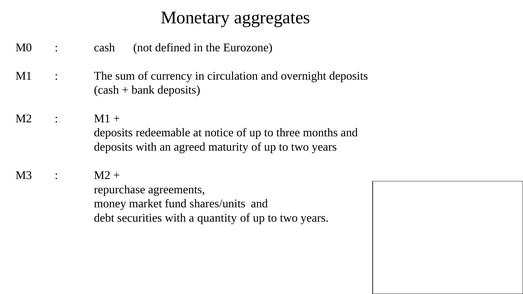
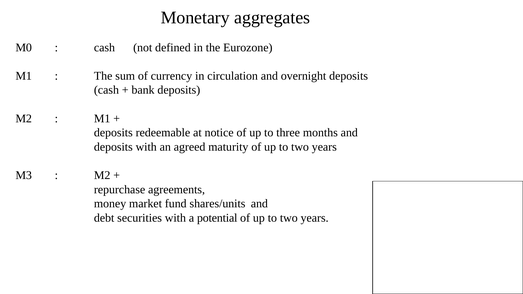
quantity: quantity -> potential (217, 218)
